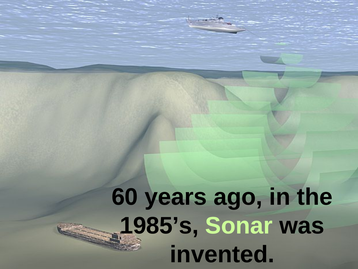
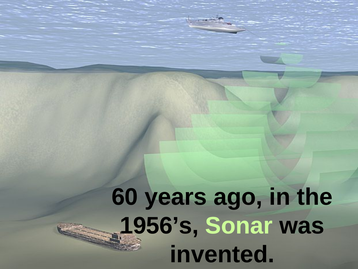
1985’s: 1985’s -> 1956’s (159, 225)
